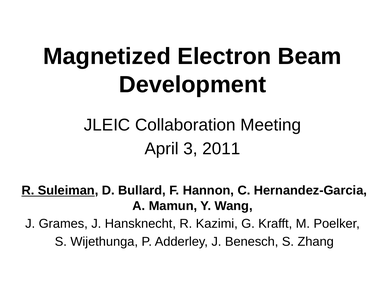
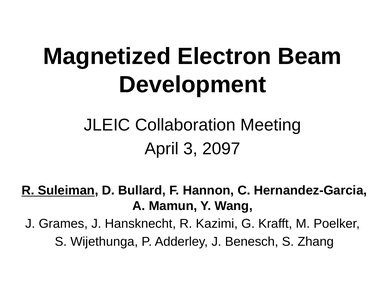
2011: 2011 -> 2097 (221, 149)
